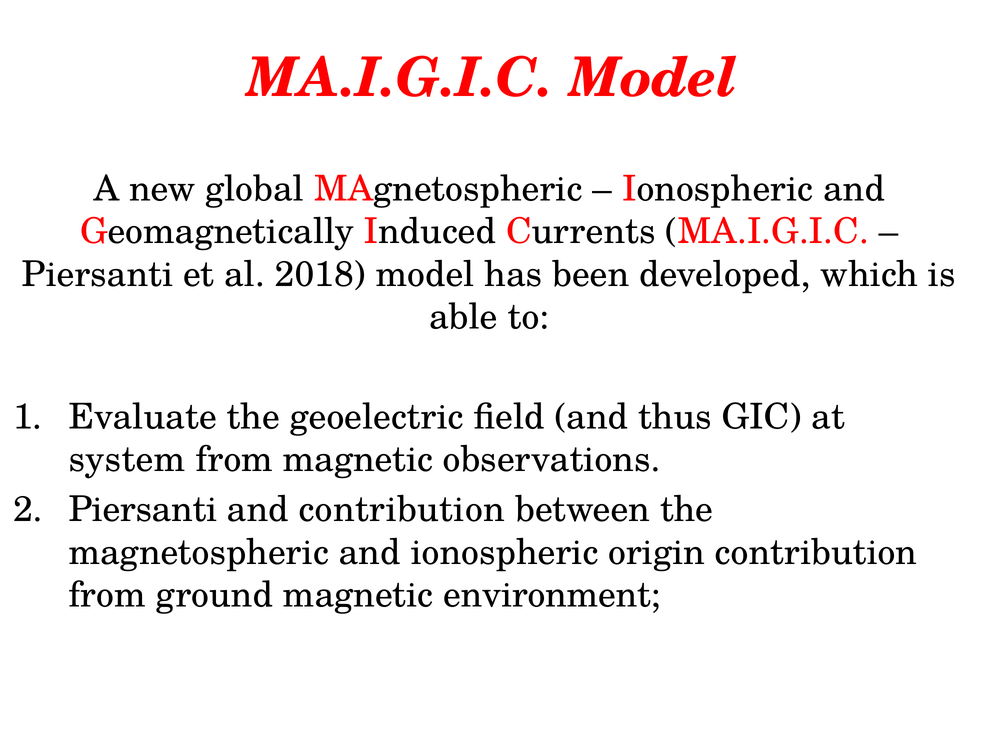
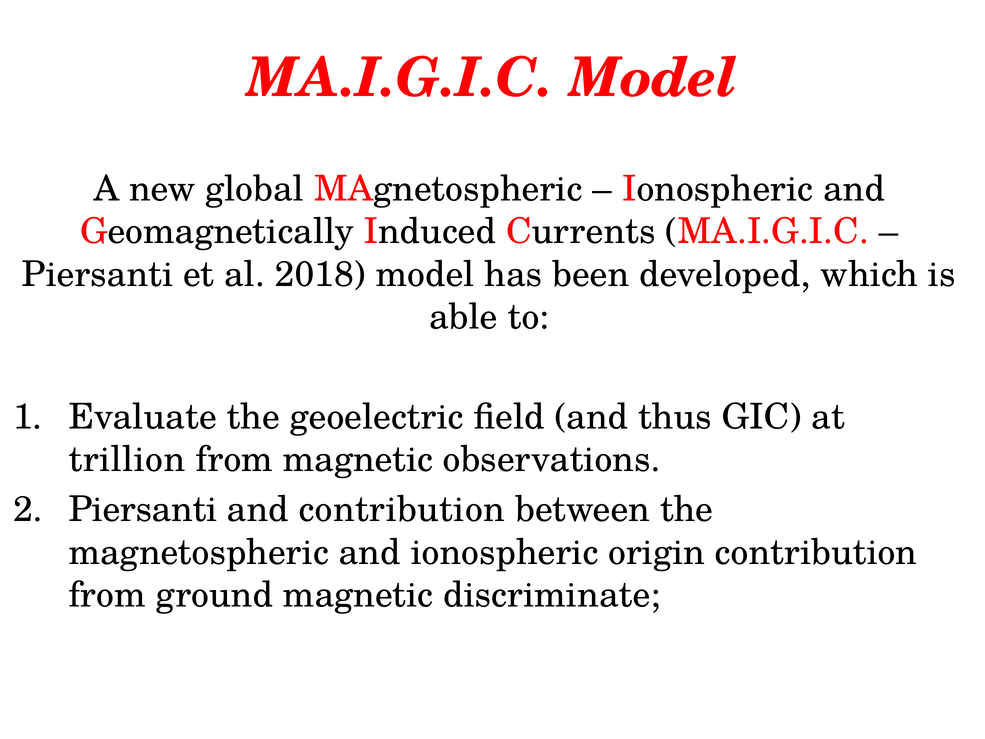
system: system -> trillion (127, 460)
environment: environment -> discriminate (552, 595)
